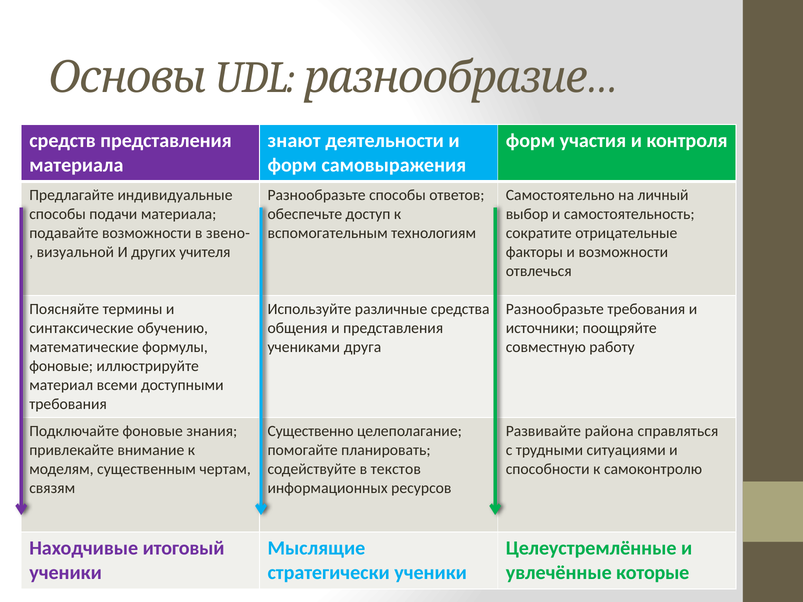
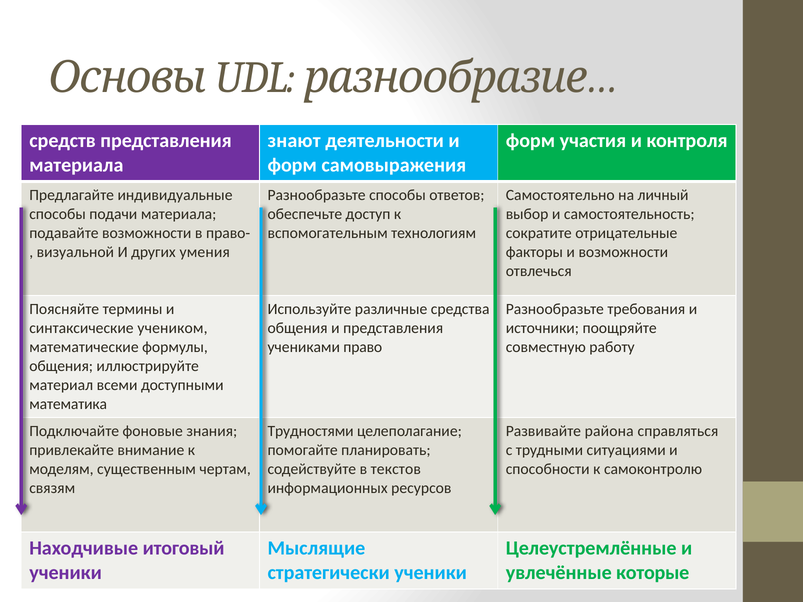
звено-: звено- -> право- (228, 233)
учителя: учителя -> умения (205, 252)
обучению: обучению -> учеником (172, 328)
друга: друга -> право (363, 347)
фоновые: фоновые -> общения (61, 366)
требования: требования -> математика (68, 404)
Существенно: Существенно -> Трудностями (311, 432)
